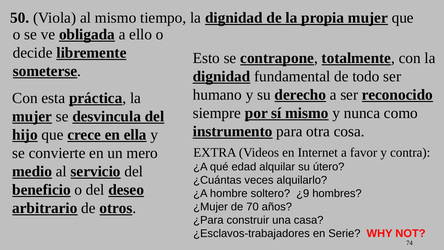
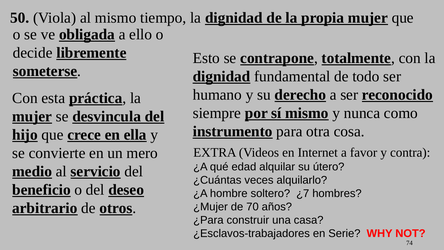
¿9: ¿9 -> ¿7 (303, 193)
